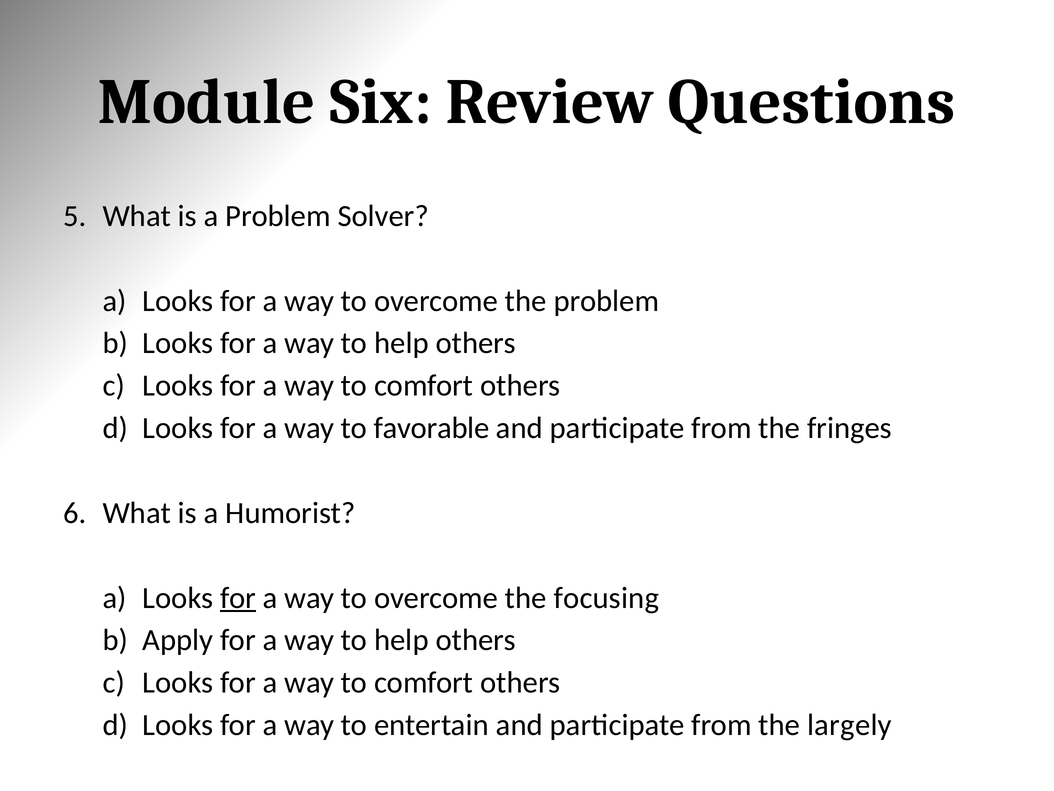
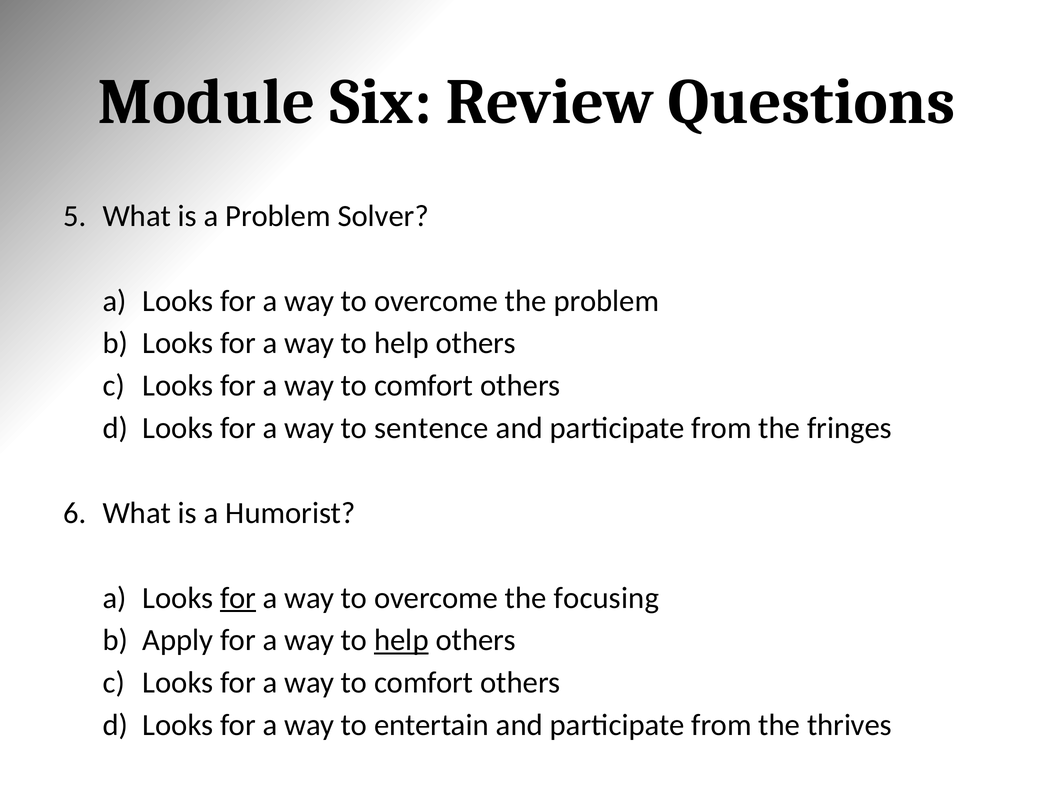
favorable: favorable -> sentence (431, 428)
help underline: none -> present (401, 640)
largely: largely -> thrives (850, 725)
